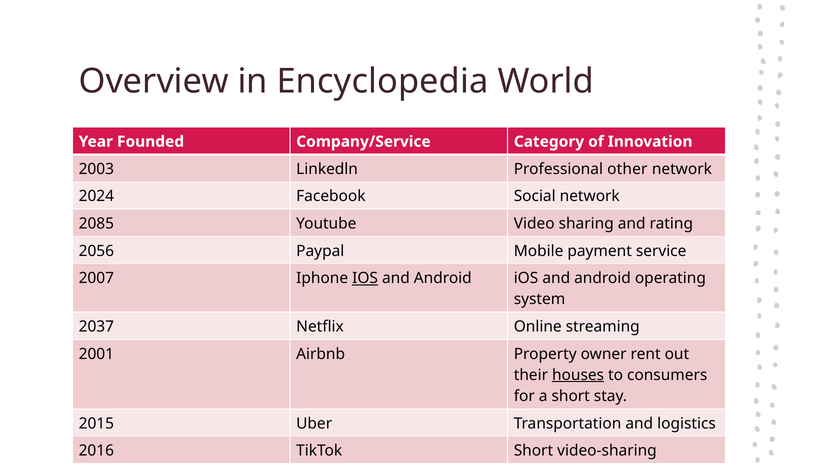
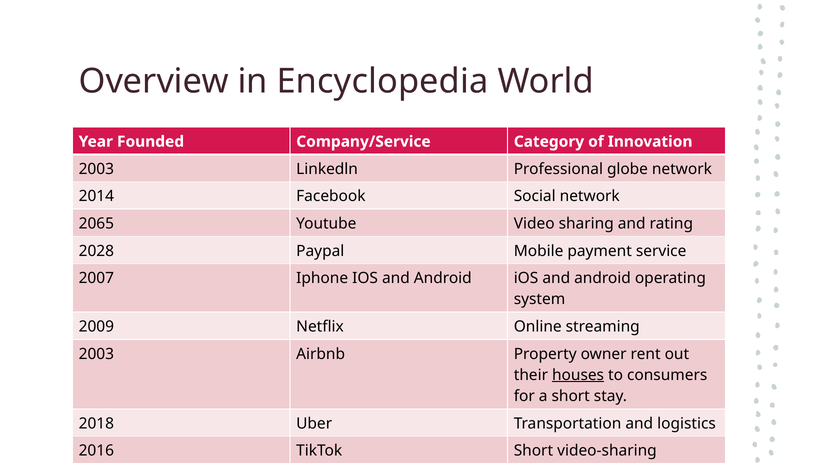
other: other -> globe (627, 169)
2024: 2024 -> 2014 (96, 196)
2085: 2085 -> 2065 (96, 223)
2056: 2056 -> 2028 (96, 251)
IOS underline: present -> none (365, 278)
2037: 2037 -> 2009 (96, 326)
2001: 2001 -> 2003 (96, 354)
2015: 2015 -> 2018 (96, 423)
